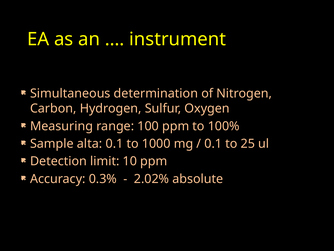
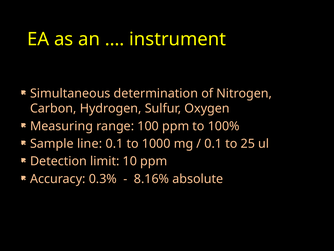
alta: alta -> line (90, 143)
2.02%: 2.02% -> 8.16% (151, 179)
